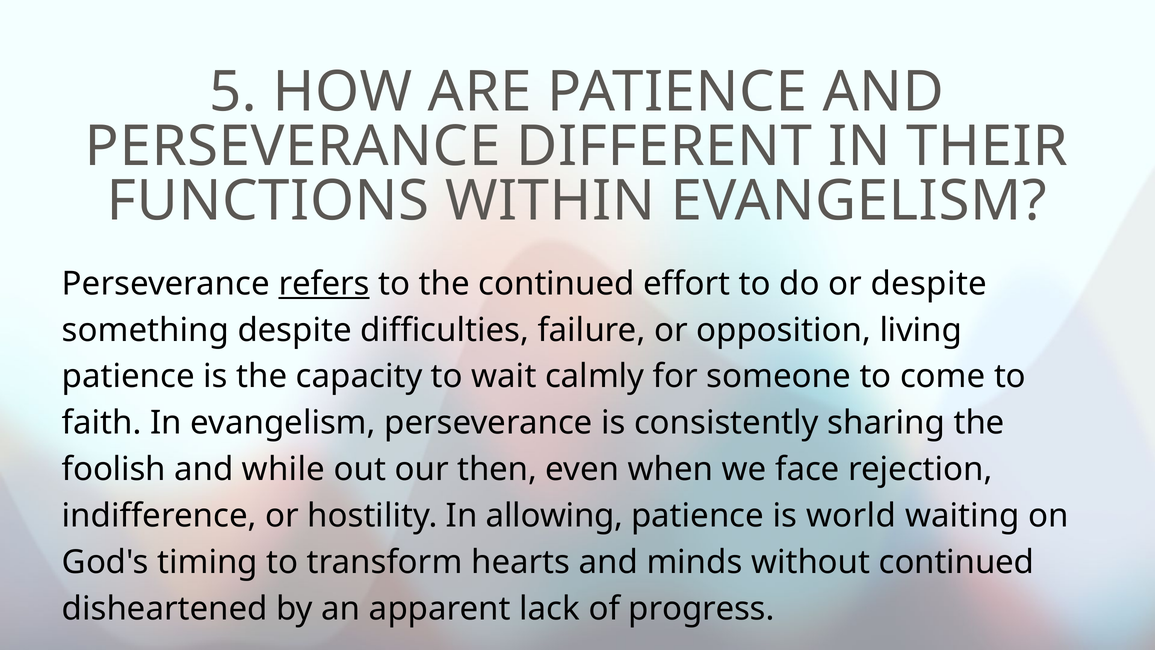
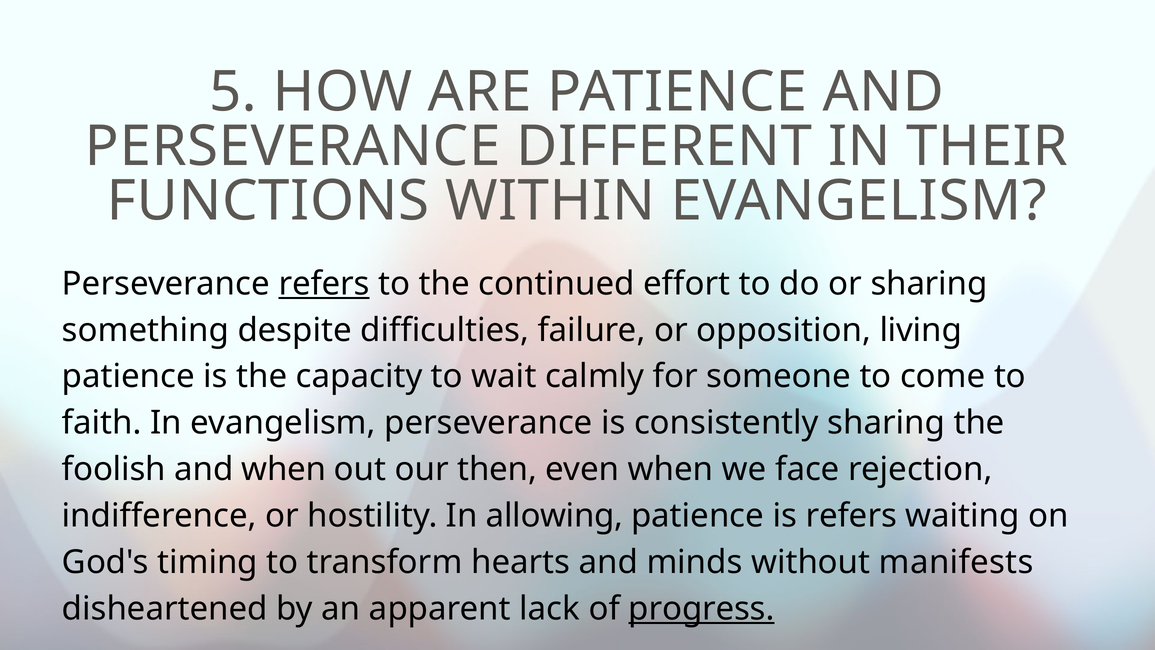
or despite: despite -> sharing (929, 284)
and while: while -> when (284, 469)
is world: world -> refers (851, 516)
without continued: continued -> manifests (956, 562)
progress underline: none -> present (701, 609)
